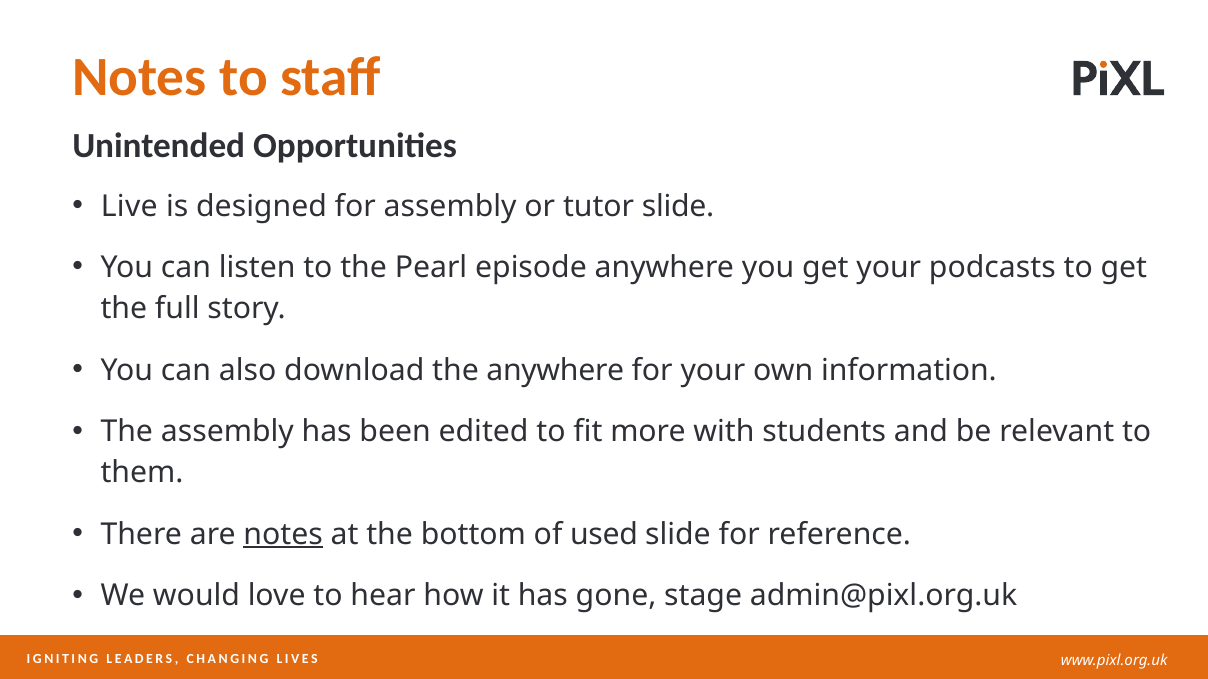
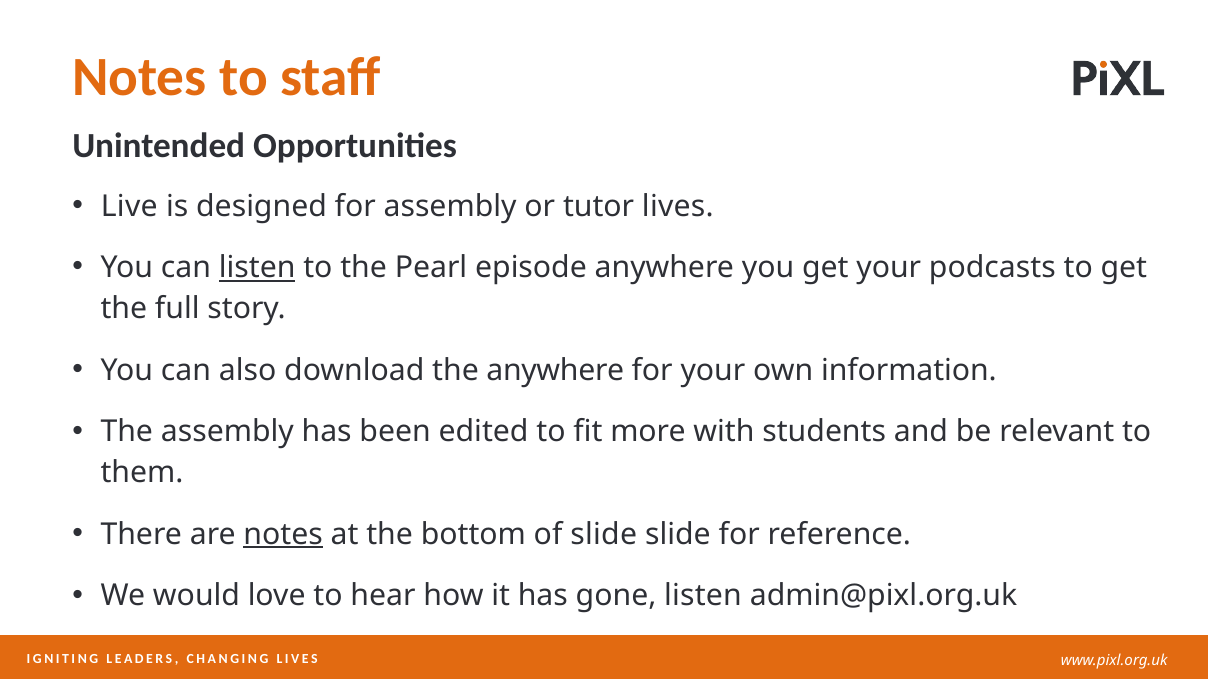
tutor slide: slide -> lives (678, 206)
listen underline: none -> present (257, 268)
of used: used -> slide (604, 535)
gone stage: stage -> listen (703, 596)
